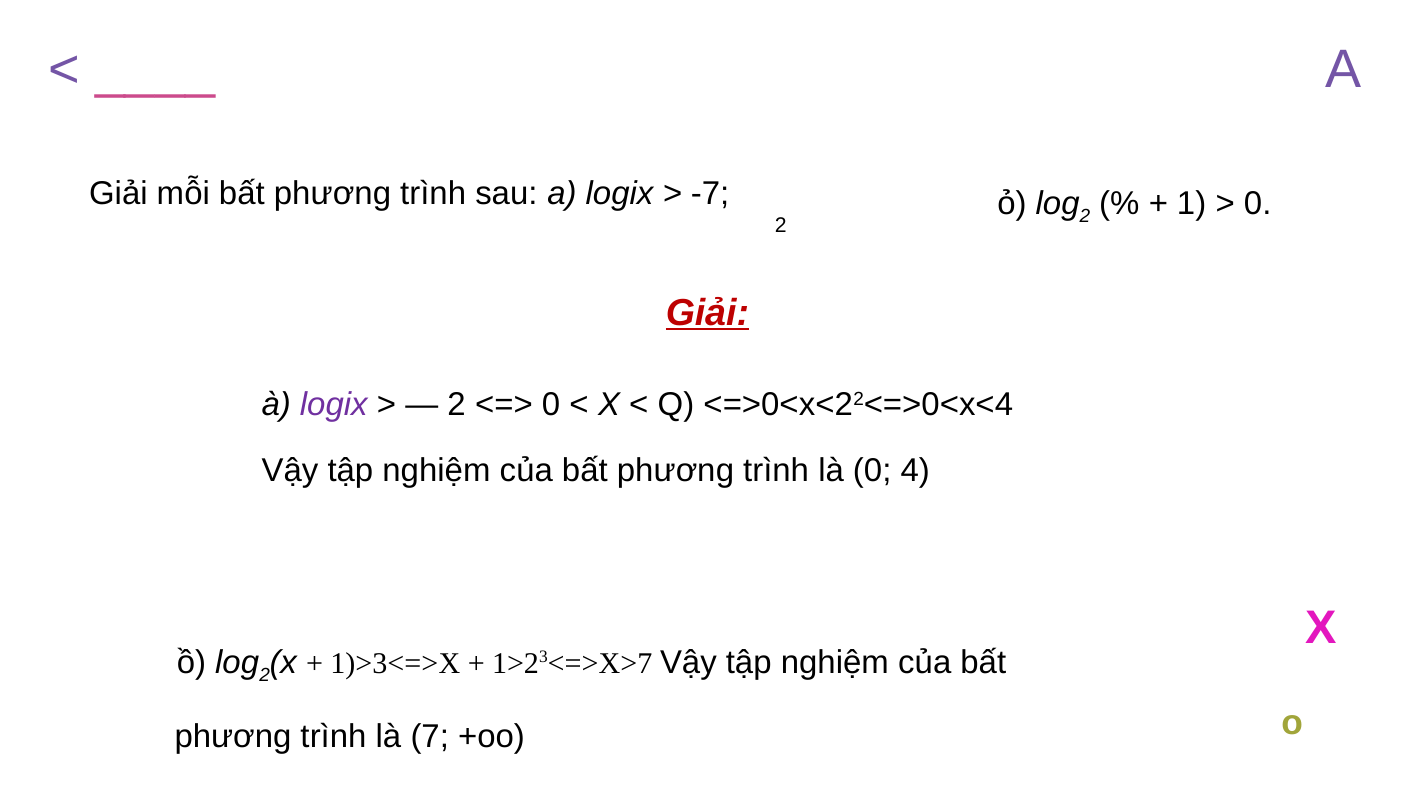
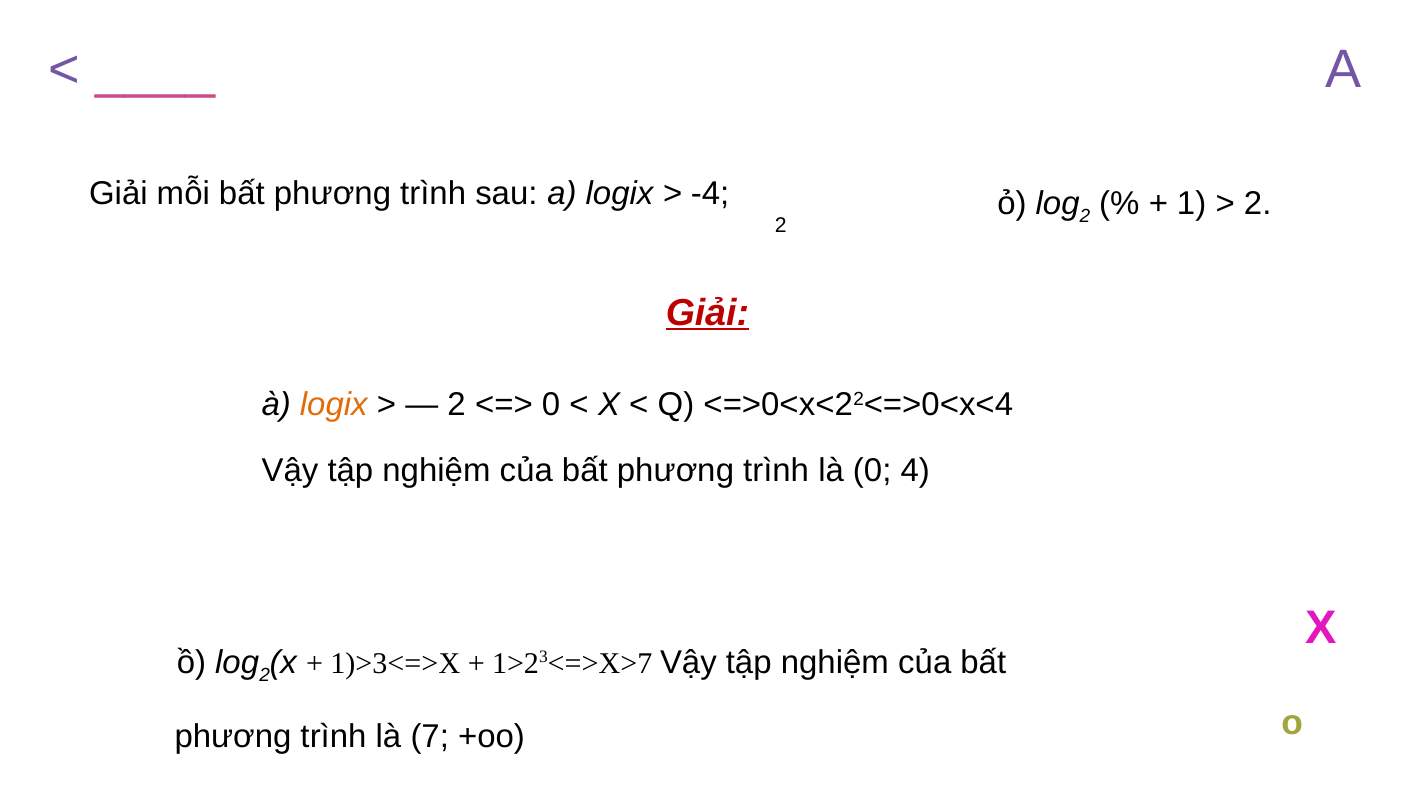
-7: -7 -> -4 (710, 194)
0: 0 -> 2 (1258, 204)
logix colour: purple -> orange (334, 405)
